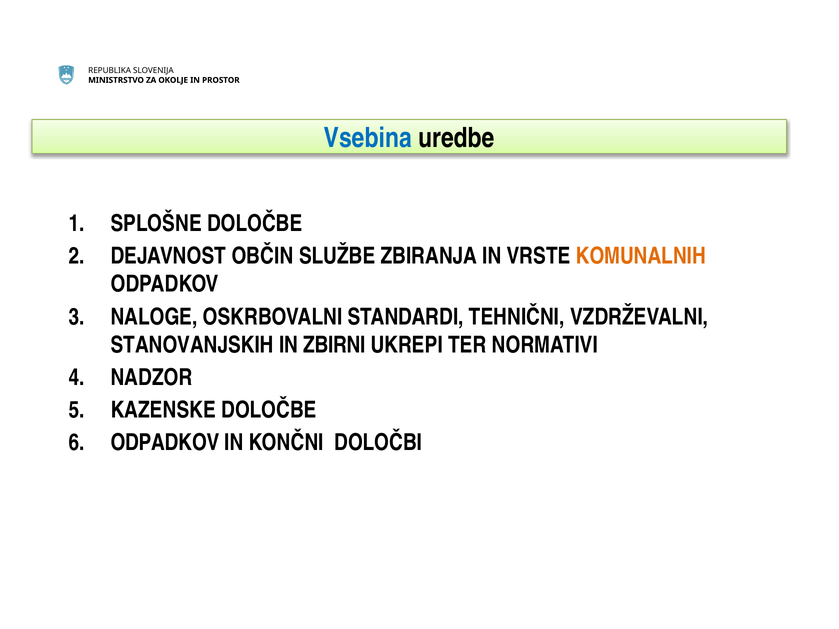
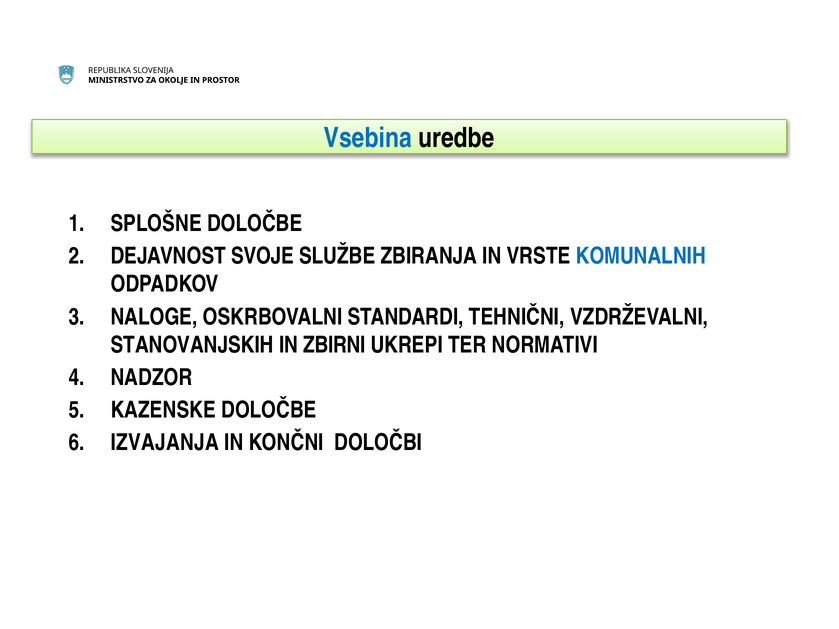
OBČIN: OBČIN -> SVOJE (263, 256)
KOMUNALNIH colour: orange -> blue (641, 256)
ODPADKOV: ODPADKOV -> IZVAJANJA (165, 443)
